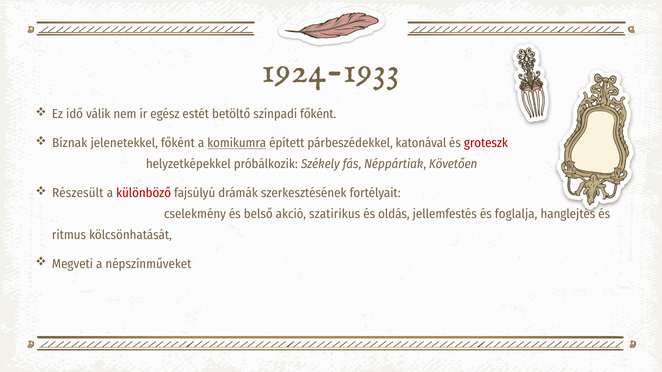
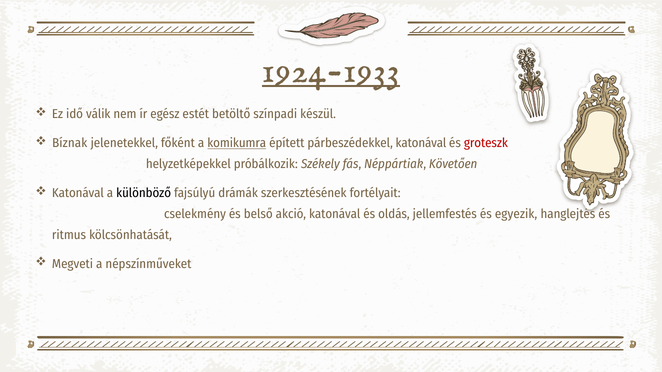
1924-1933 underline: none -> present (331, 70)
színpadi főként: főként -> készül (318, 114)
Részesült: Részesült -> Katonával (78, 193)
különböző colour: red -> black (144, 193)
akció szatirikus: szatirikus -> katonával (335, 214)
foglalja: foglalja -> egyezik (516, 214)
